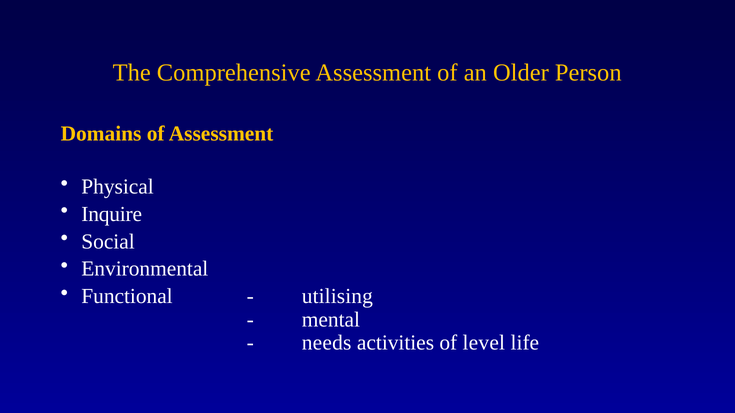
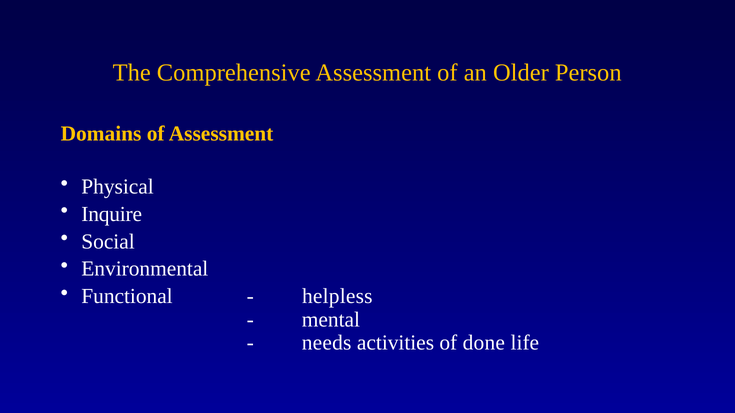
utilising: utilising -> helpless (337, 297)
level: level -> done (484, 343)
